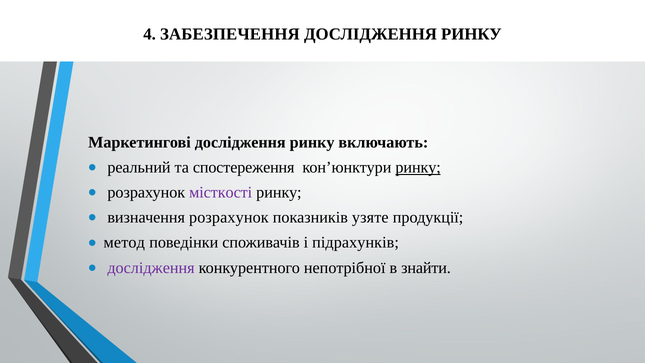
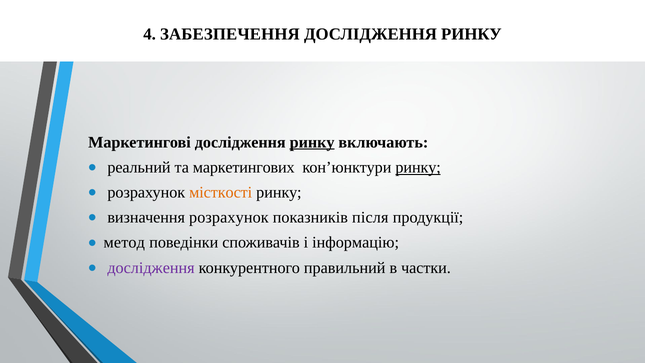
ринку underline: none -> present (312, 142)
спостереження: спостереження -> маркетингових (244, 167)
місткості colour: purple -> orange (221, 192)
узяте: узяте -> після (370, 217)
підрахунків: підрахунків -> інформацію (356, 242)
непотрібної: непотрібної -> правильний (345, 268)
знайти: знайти -> частки (426, 268)
